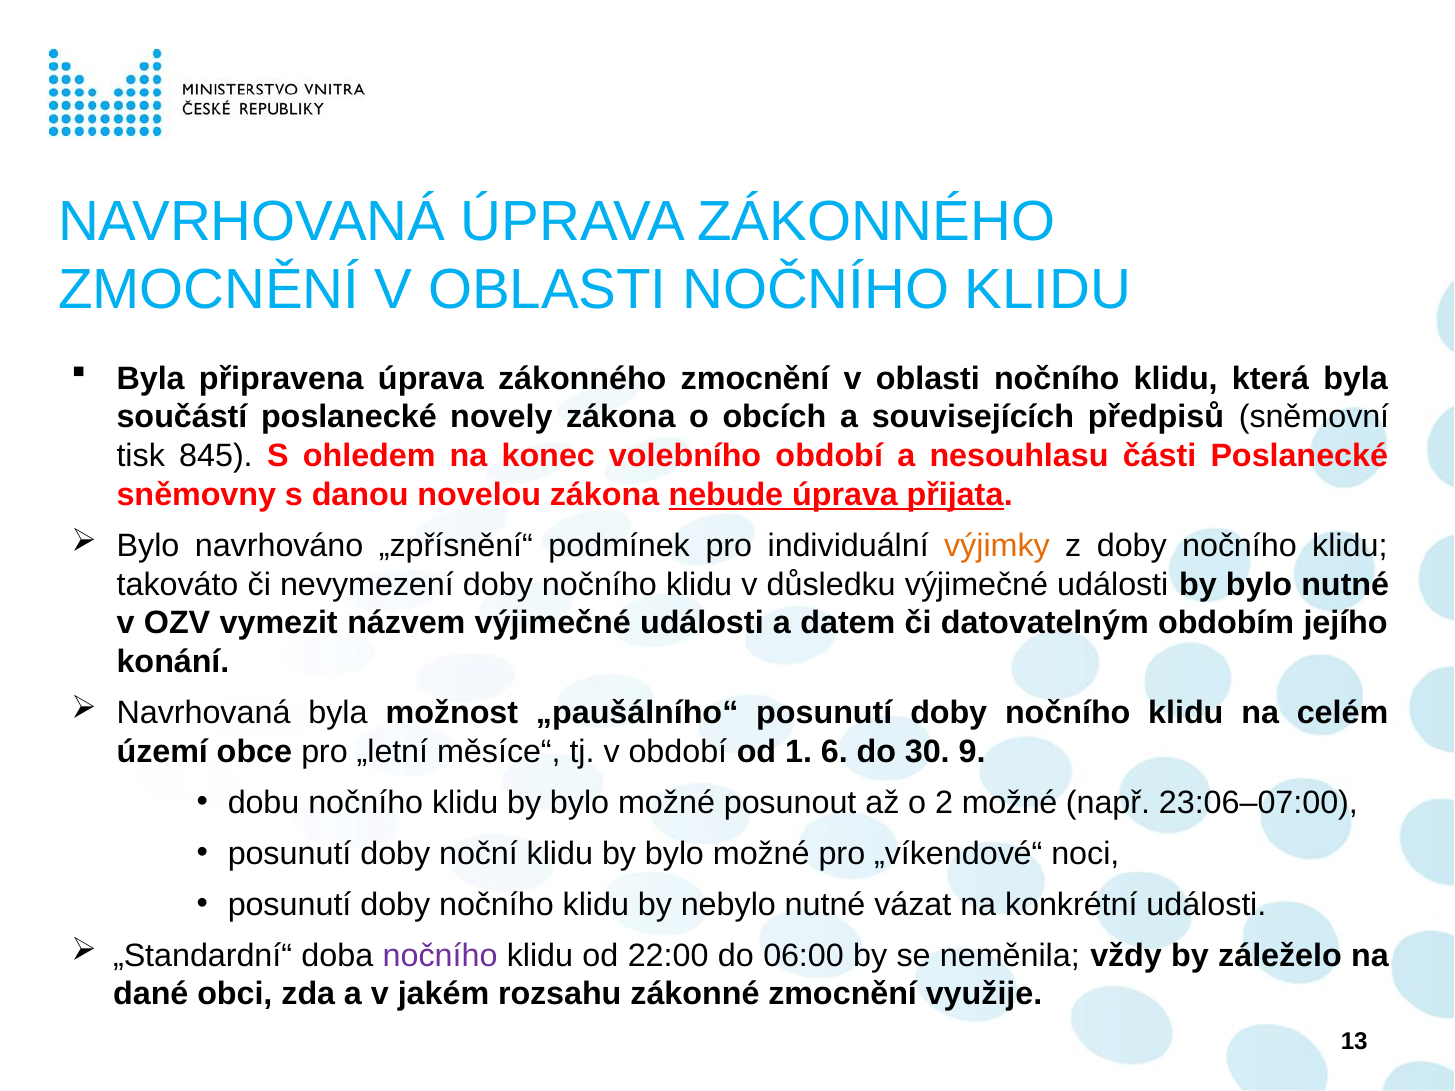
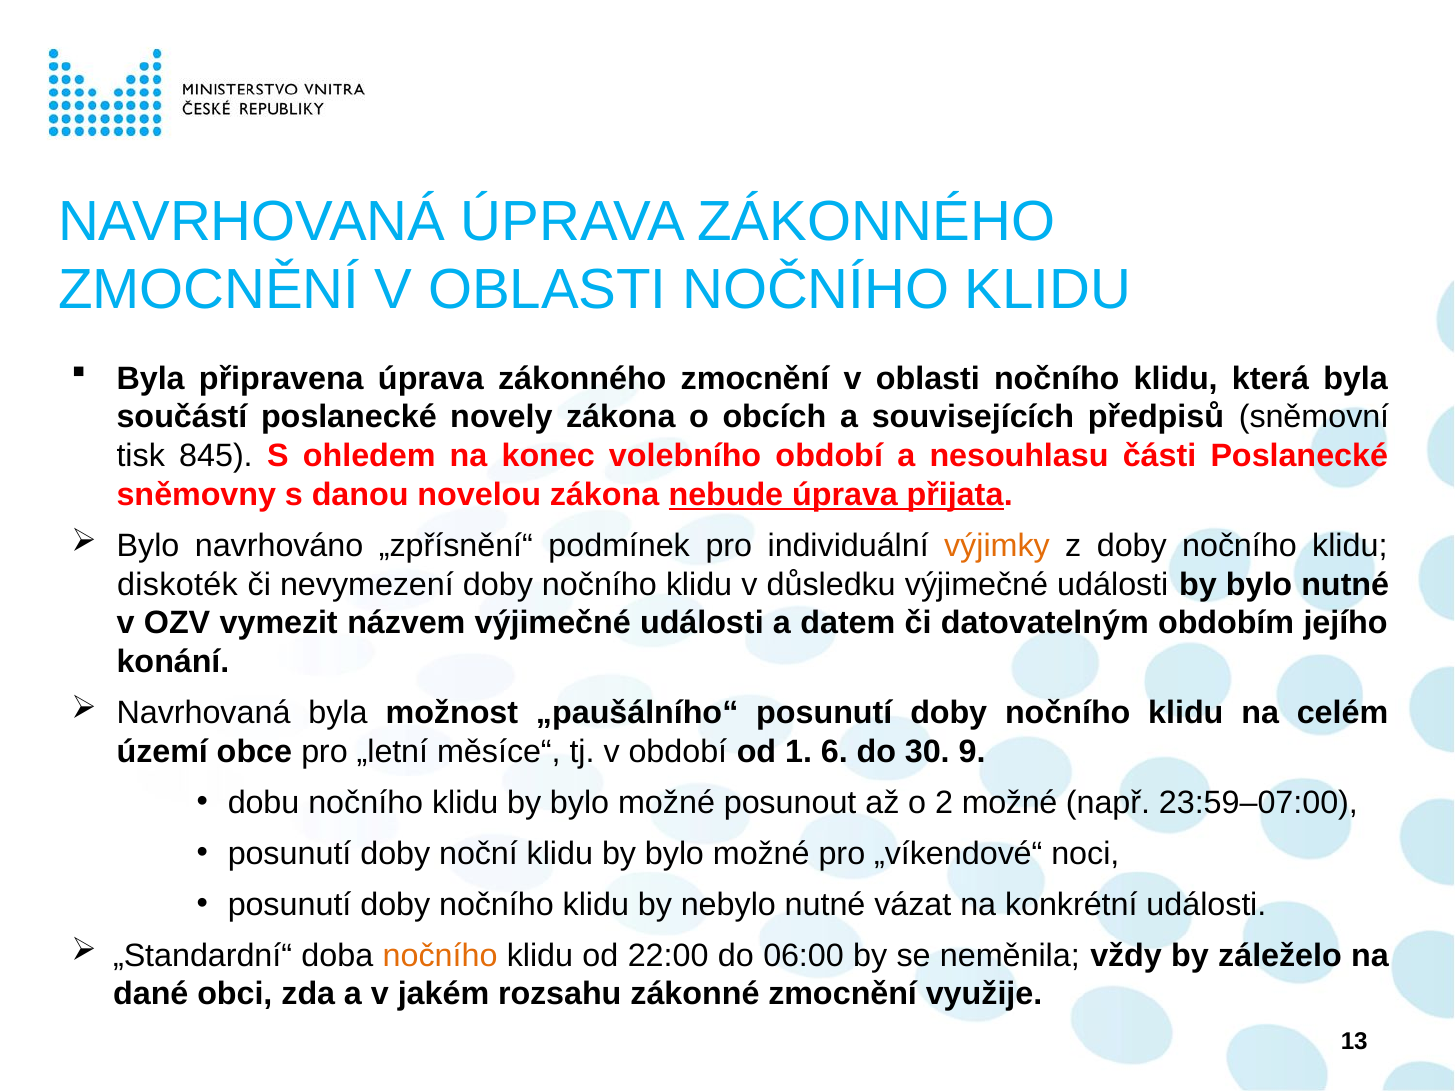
takováto: takováto -> diskoték (177, 585)
23:06–07:00: 23:06–07:00 -> 23:59–07:00 (1258, 803)
nočního colour: purple -> orange (440, 956)
